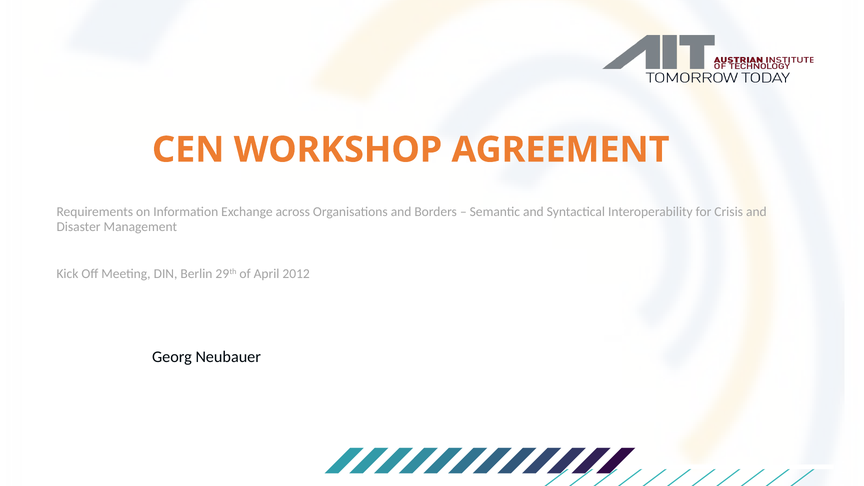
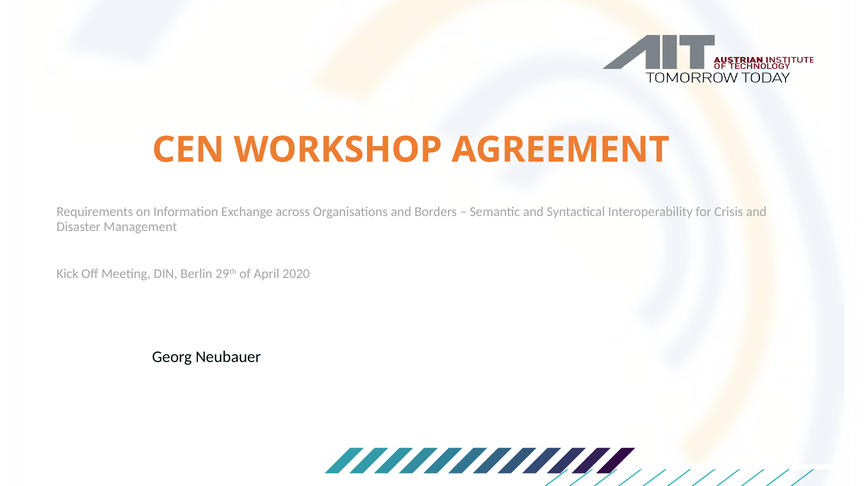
2012: 2012 -> 2020 (296, 274)
